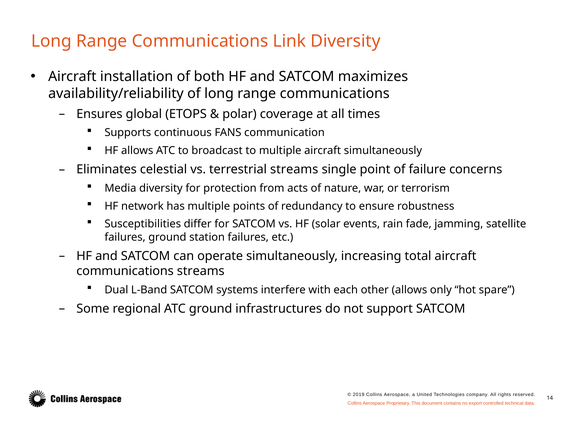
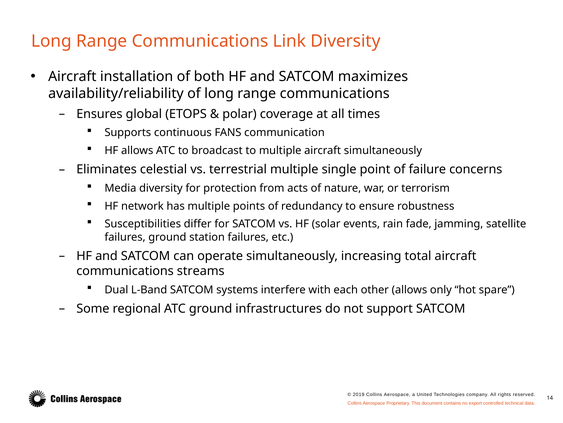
terrestrial streams: streams -> multiple (294, 169)
